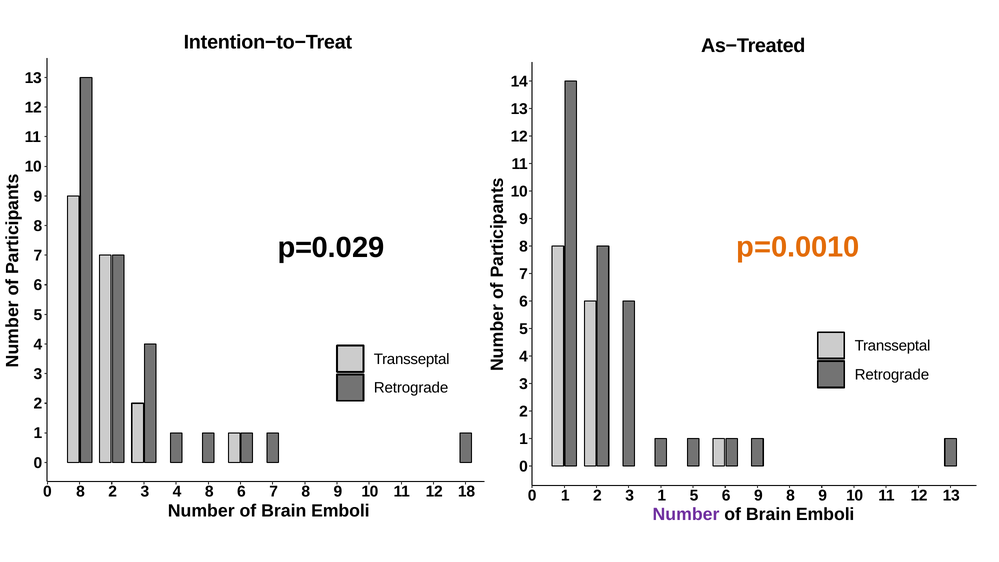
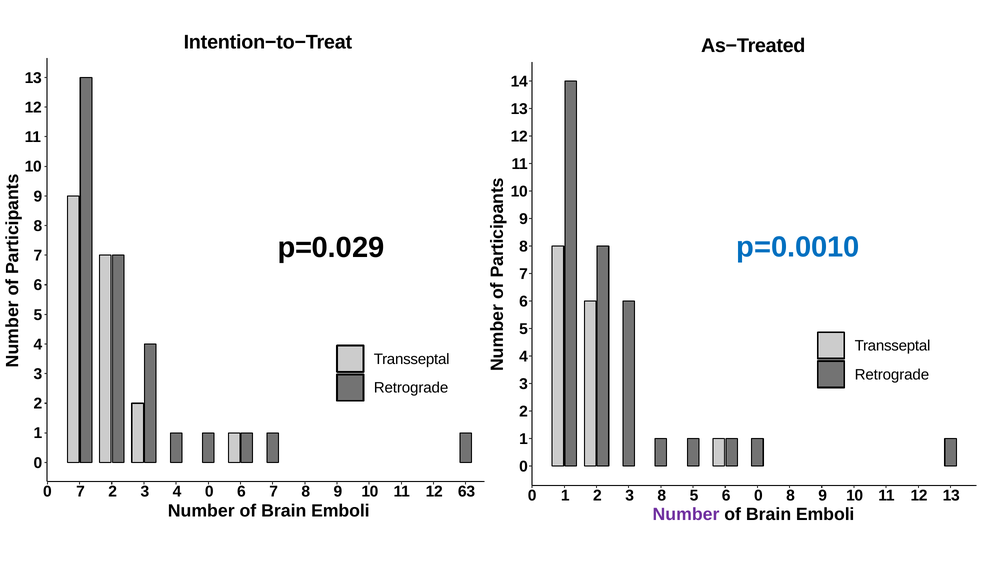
p=0.0010 colour: orange -> blue (798, 247)
0 8: 8 -> 7 (81, 492)
4 8: 8 -> 0 (209, 492)
18: 18 -> 63 (467, 492)
3 1: 1 -> 8 (662, 495)
5 6 9: 9 -> 0 (758, 495)
